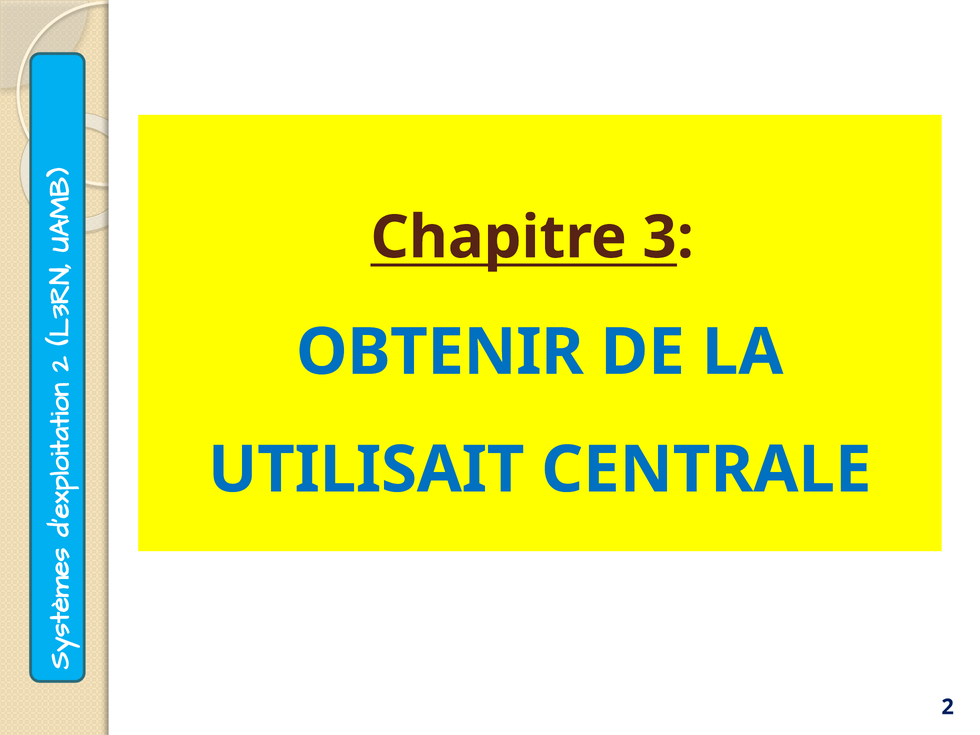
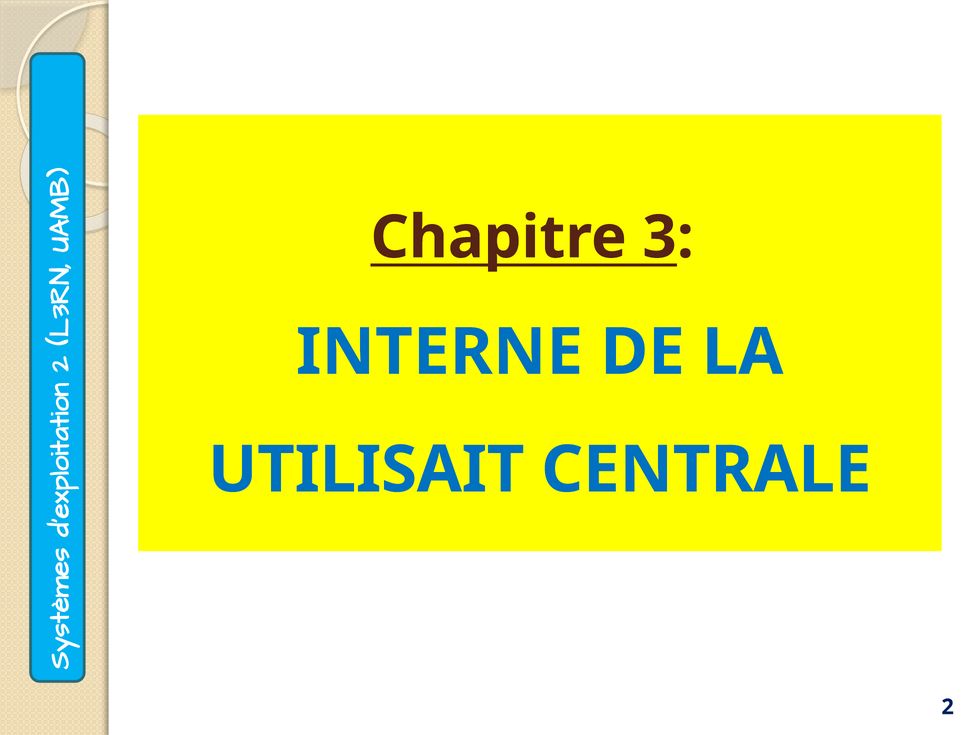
OBTENIR: OBTENIR -> INTERNE (440, 352)
